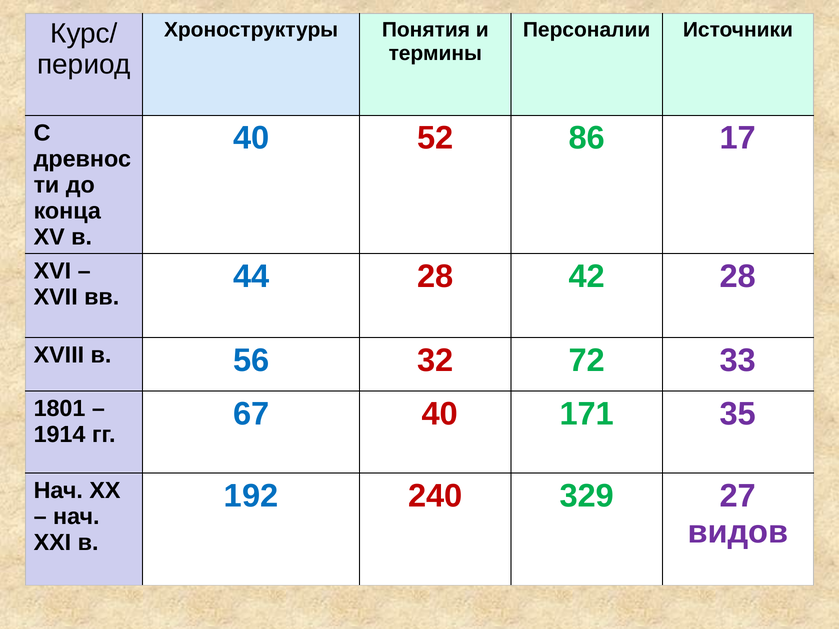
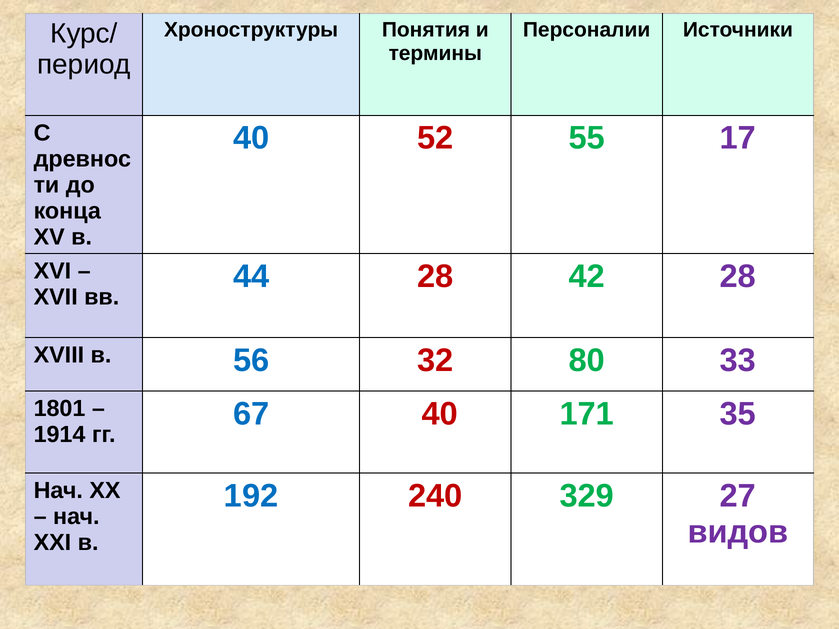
86: 86 -> 55 (587, 138)
72: 72 -> 80 (587, 361)
